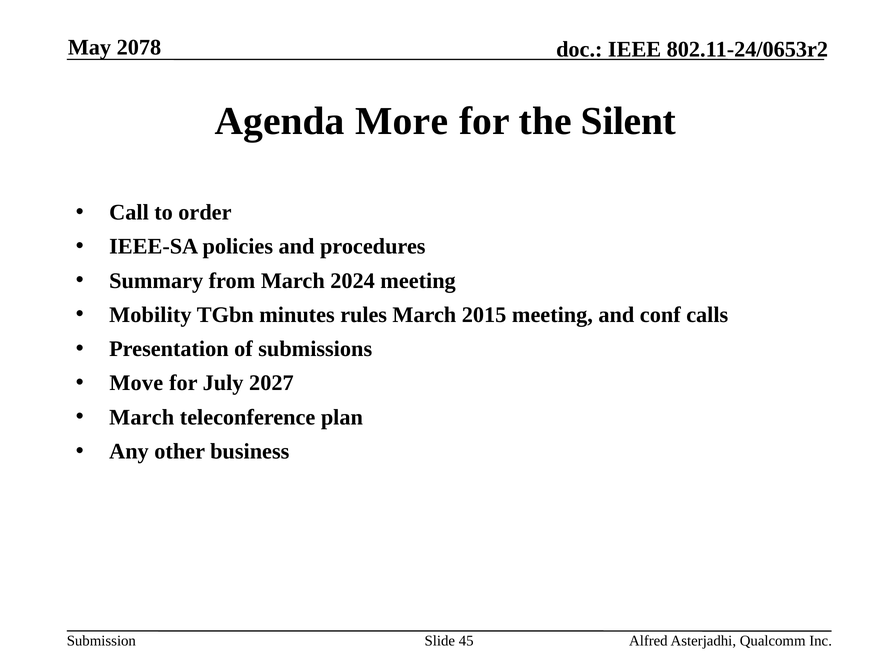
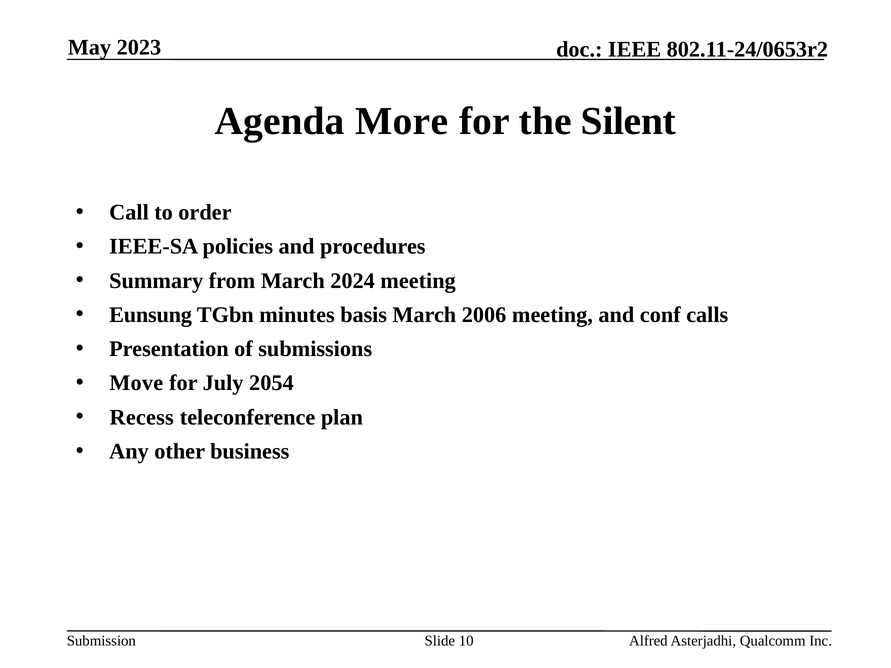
2078: 2078 -> 2023 (139, 47)
Mobility: Mobility -> Eunsung (151, 315)
rules: rules -> basis (364, 315)
2015: 2015 -> 2006 (484, 315)
2027: 2027 -> 2054 (271, 383)
March: March -> Recess (142, 417)
45: 45 -> 10 (466, 641)
